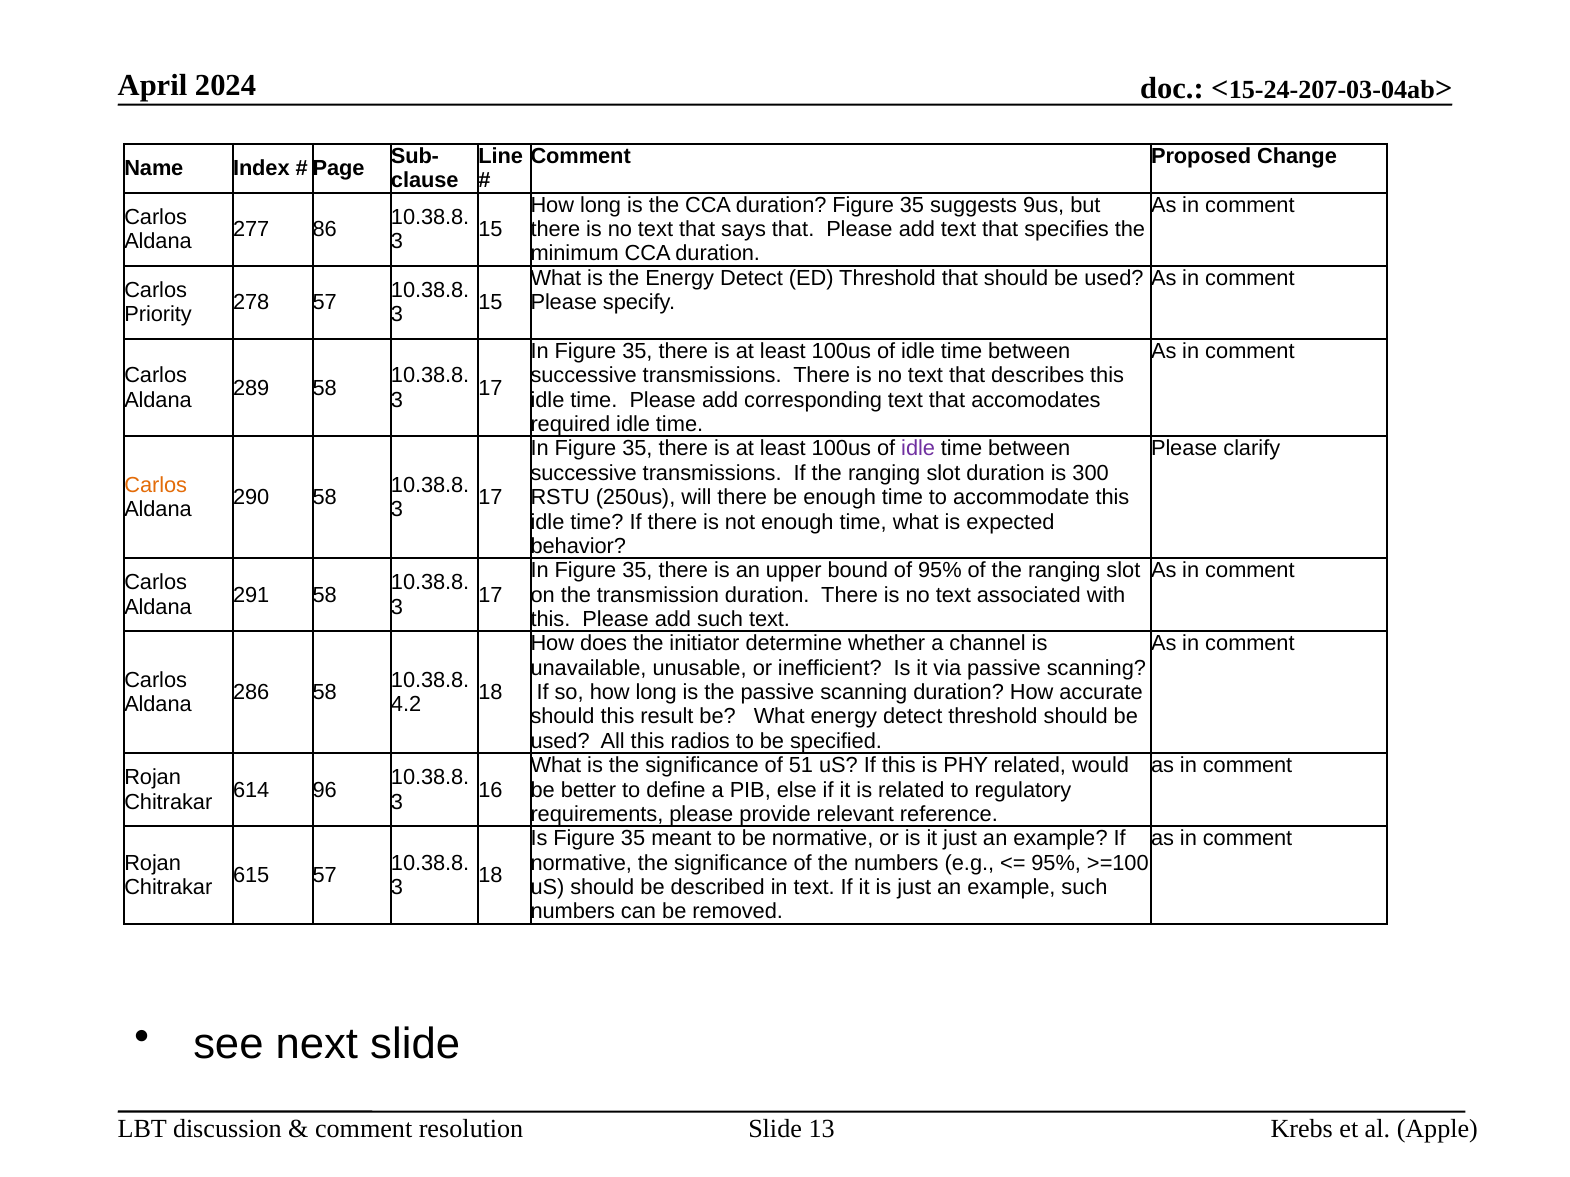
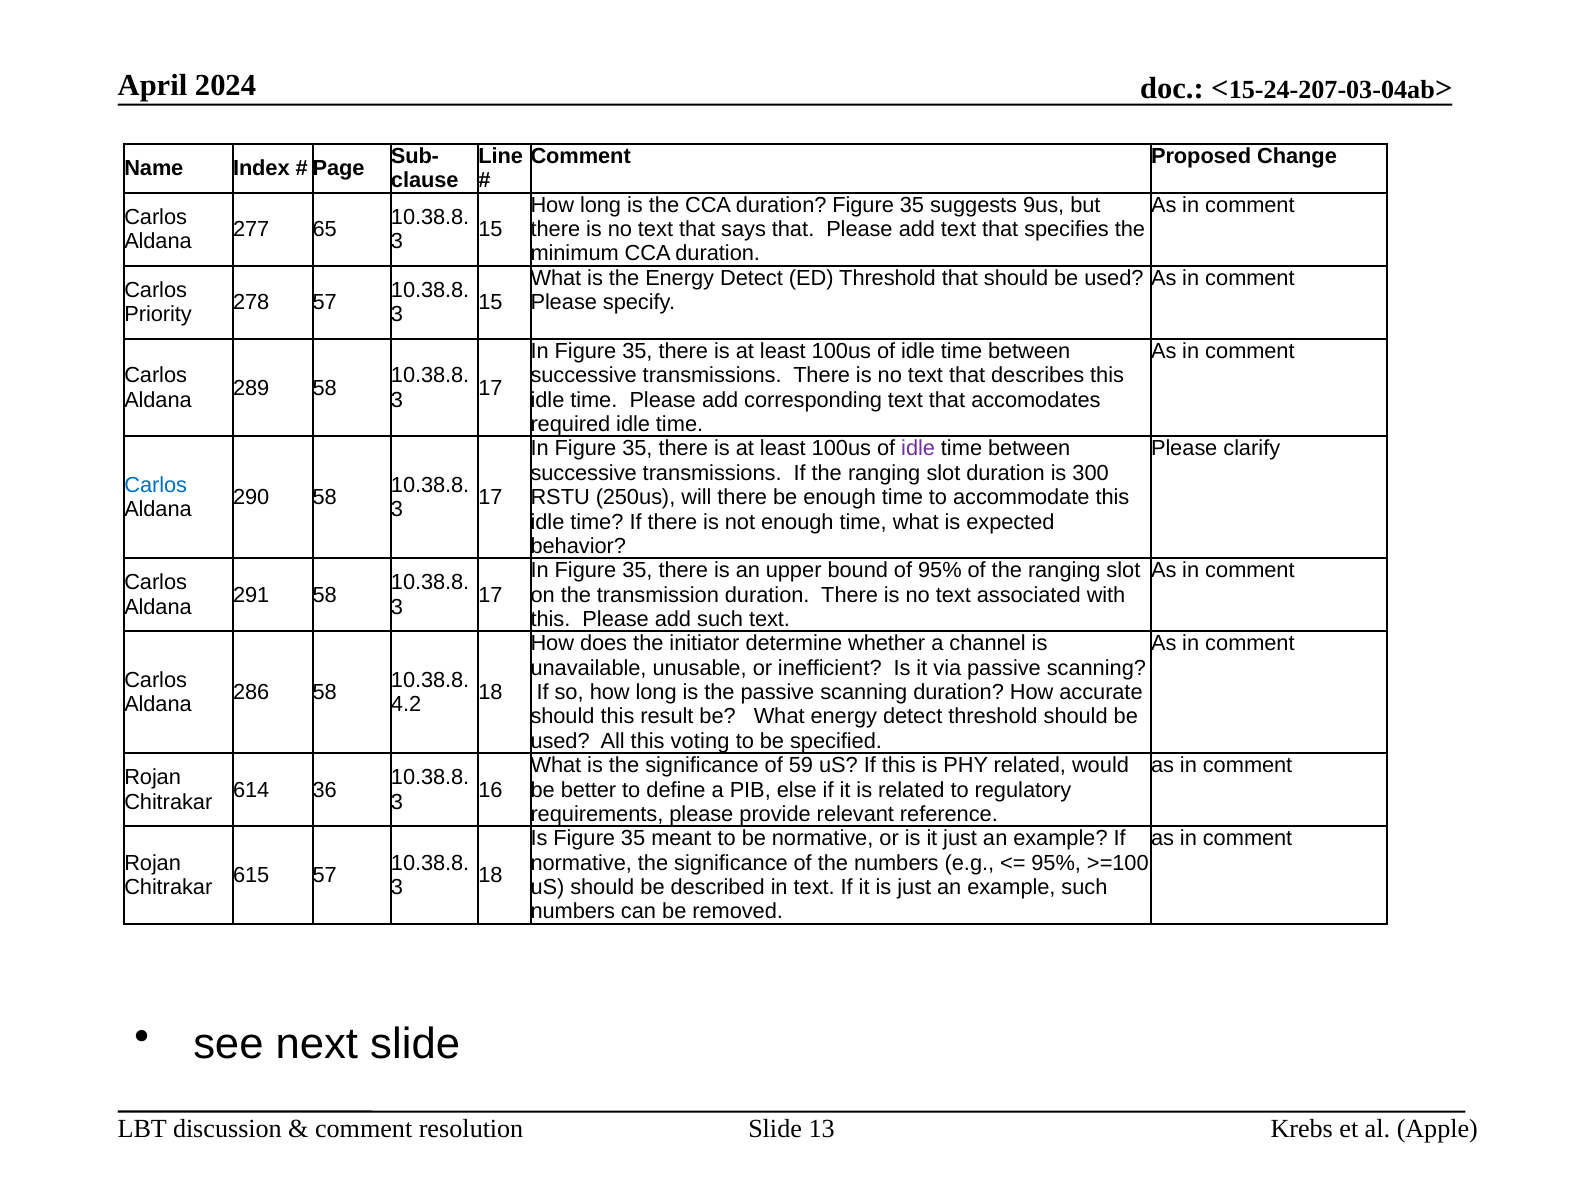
86: 86 -> 65 (325, 230)
Carlos colour: orange -> blue (156, 485)
radios: radios -> voting (700, 741)
51: 51 -> 59 (801, 766)
96: 96 -> 36 (325, 790)
